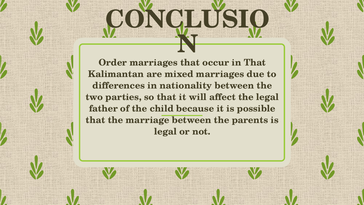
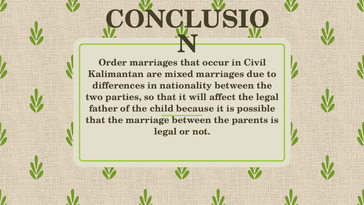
in That: That -> Civil (255, 63)
